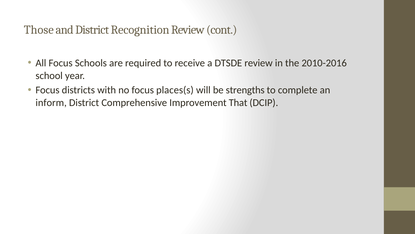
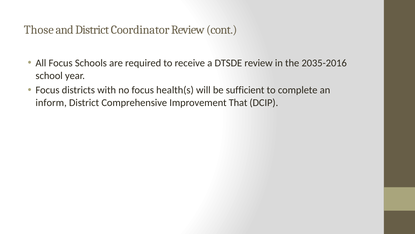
Recognition: Recognition -> Coordinator (140, 30)
2010-2016: 2010-2016 -> 2035-2016 (324, 63)
places(s: places(s -> health(s (175, 90)
strengths: strengths -> sufficient (245, 90)
